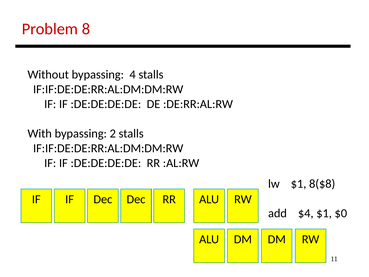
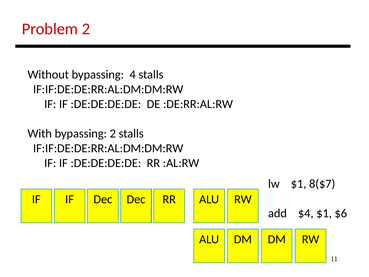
Problem 8: 8 -> 2 (86, 29)
8($8: 8($8 -> 8($7 (322, 184)
$0: $0 -> $6 (341, 213)
